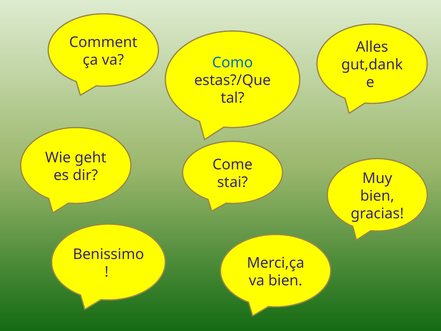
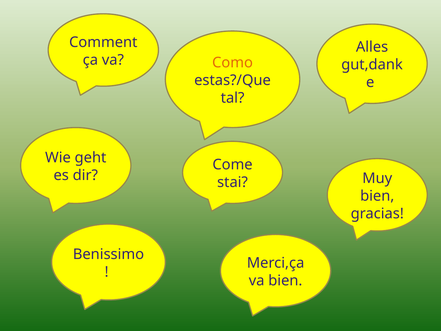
Como colour: blue -> orange (233, 63)
